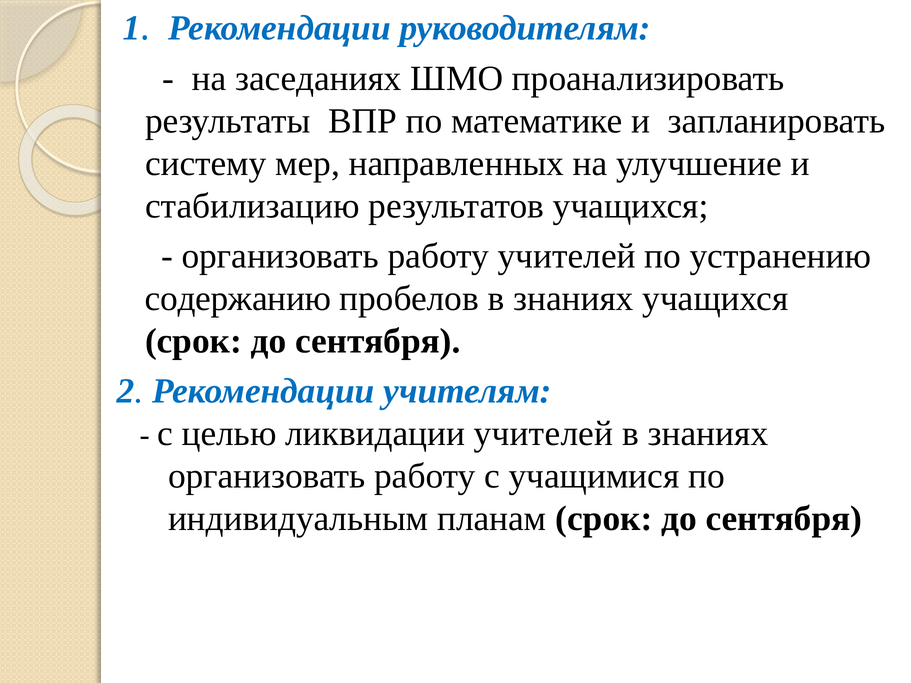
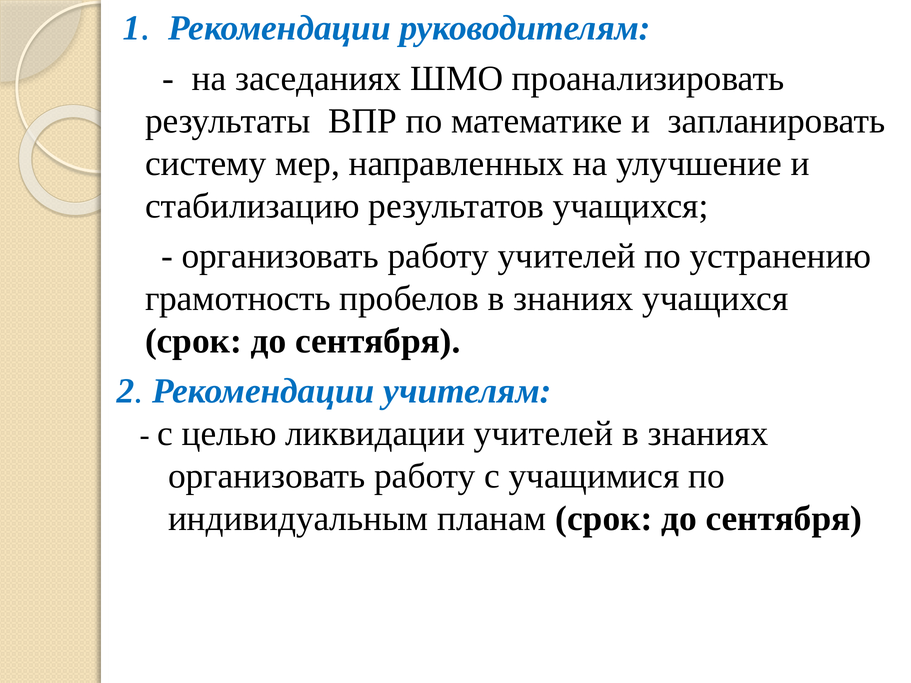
содержанию: содержанию -> грамотность (238, 299)
